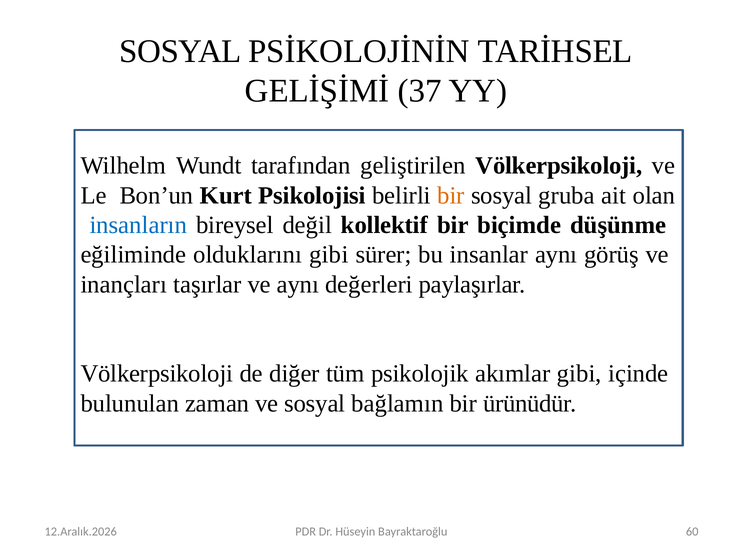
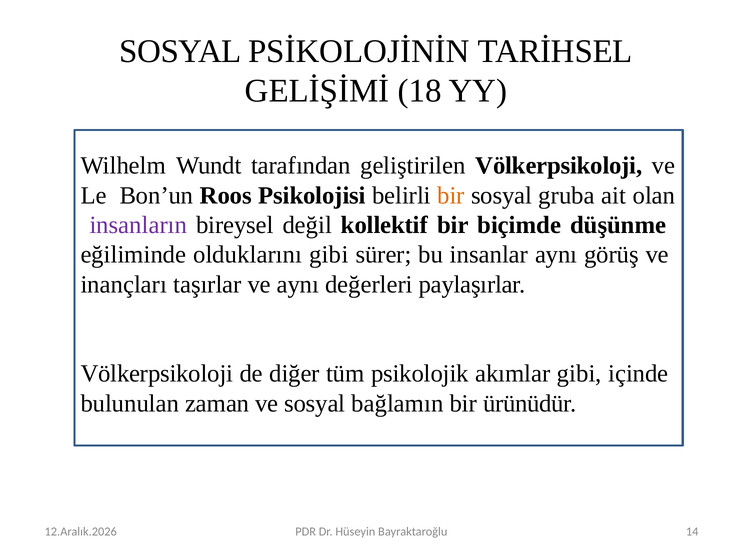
37: 37 -> 18 (420, 91)
Kurt: Kurt -> Roos (226, 195)
insanların colour: blue -> purple (138, 225)
60: 60 -> 14 (692, 532)
